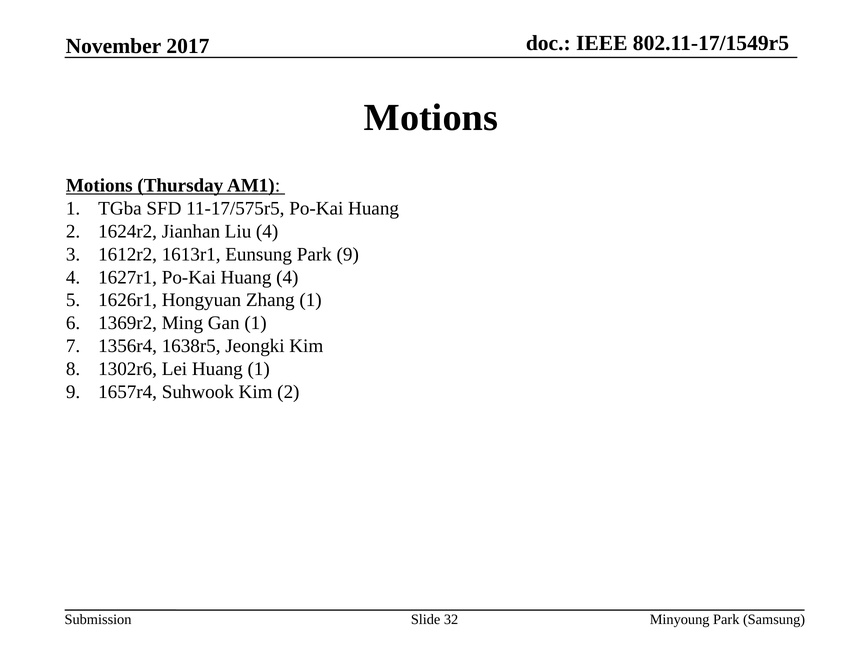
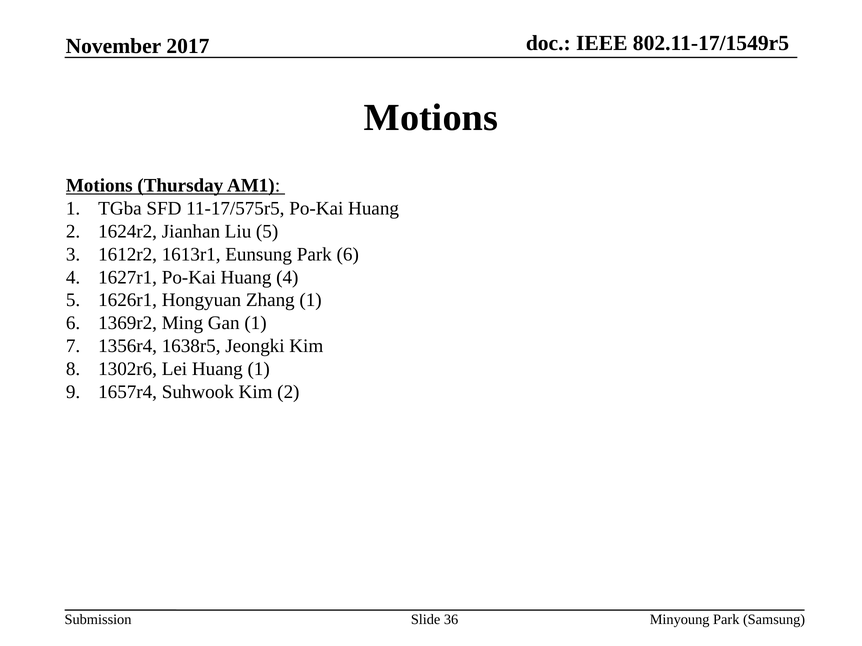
Liu 4: 4 -> 5 (267, 231)
Park 9: 9 -> 6 (348, 254)
32: 32 -> 36 (451, 620)
